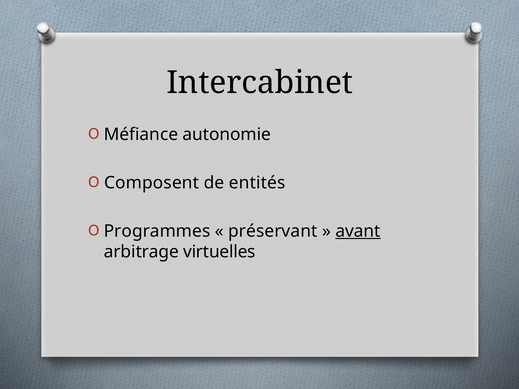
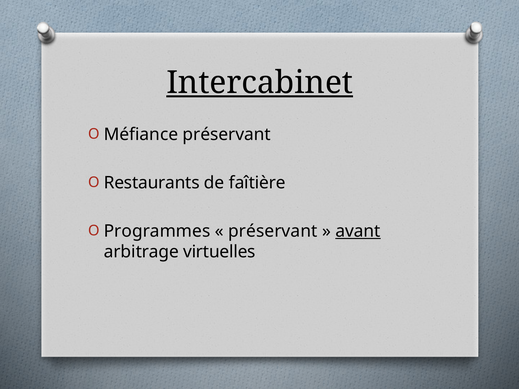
Intercabinet underline: none -> present (260, 83)
Méfiance autonomie: autonomie -> préservant (227, 134)
Composent: Composent -> Restaurants (152, 183)
entités: entités -> faîtière (257, 183)
